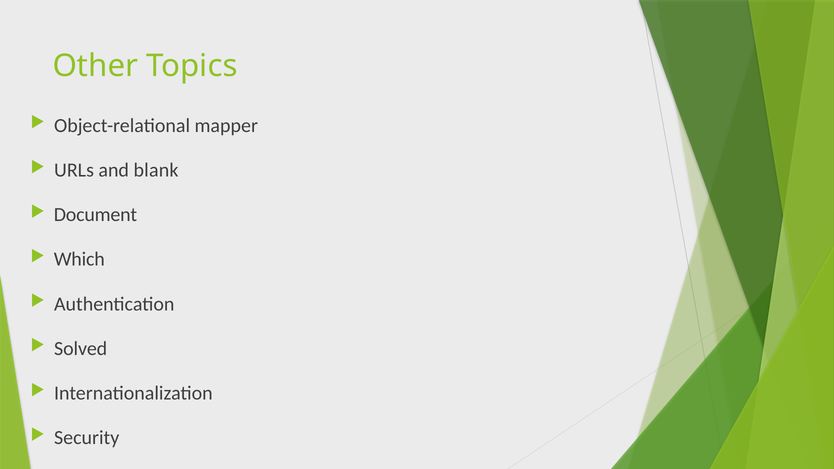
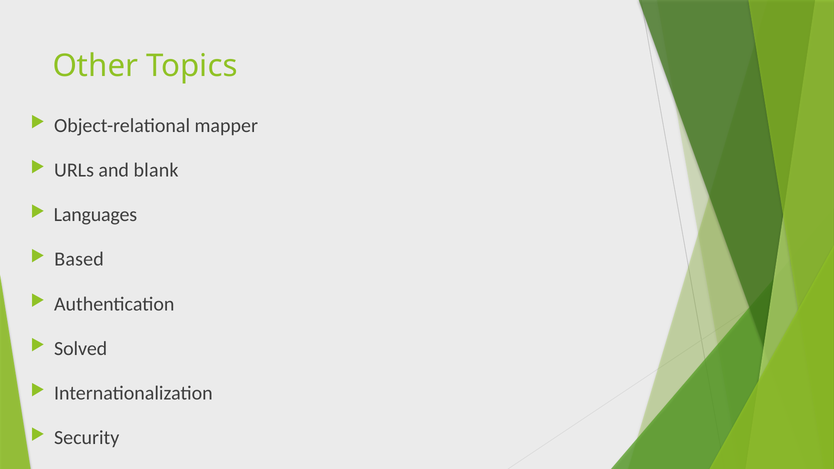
Document: Document -> Languages (95, 215)
Which: Which -> Based (79, 259)
